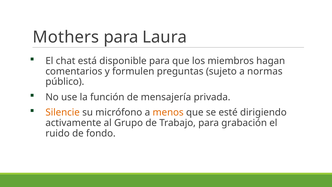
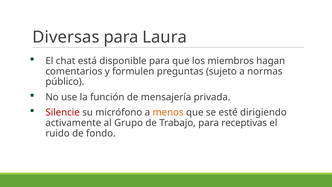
Mothers: Mothers -> Diversas (66, 37)
Silencie colour: orange -> red (63, 112)
grabación: grabación -> receptivas (244, 123)
